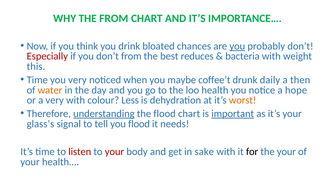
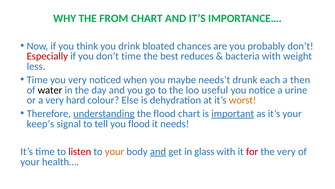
you underline: present -> none (237, 46)
don’t from: from -> time (131, 56)
this: this -> less (36, 66)
coffee’t: coffee’t -> needs’t (214, 80)
daily: daily -> each (270, 80)
water colour: orange -> black (50, 90)
health: health -> useful (215, 90)
hope: hope -> urine (296, 90)
very with: with -> hard (76, 100)
Less: Less -> Else (130, 100)
glass’s: glass’s -> keep’s (40, 123)
your colour: red -> orange (114, 151)
and underline: none -> present (158, 151)
sake: sake -> glass (204, 151)
for colour: black -> red (252, 151)
the your: your -> very (286, 151)
